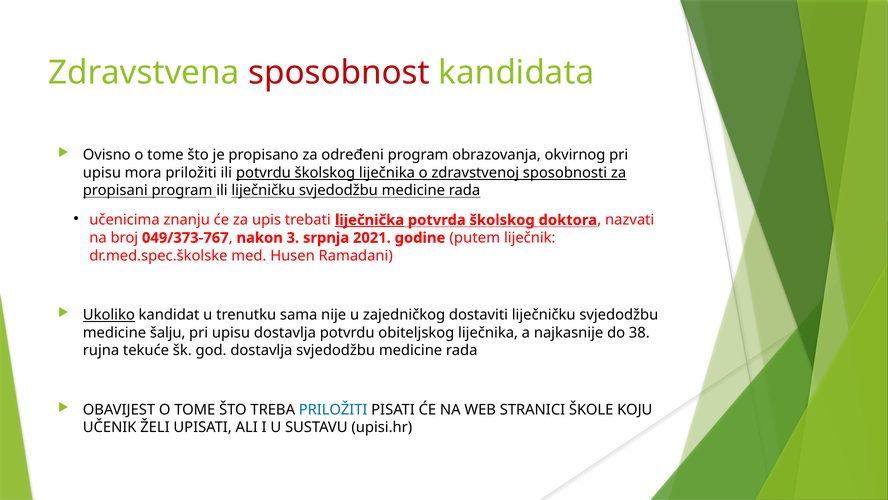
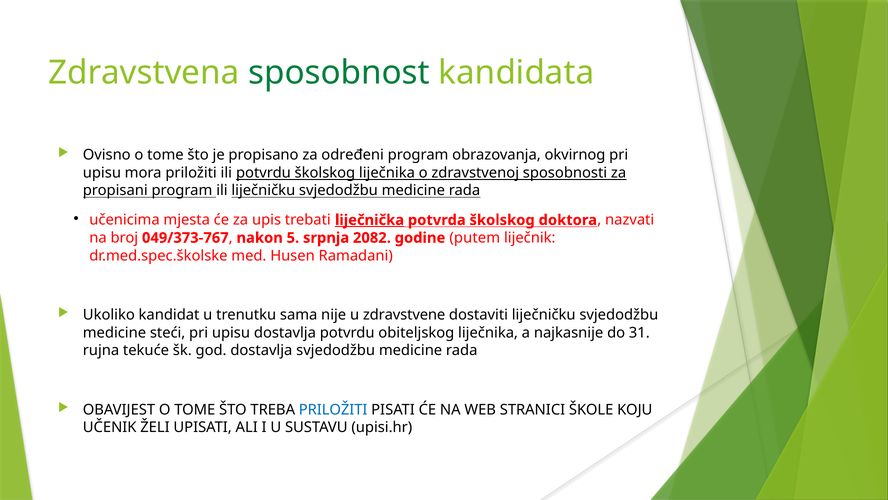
sposobnost colour: red -> green (339, 73)
znanju: znanju -> mjesta (187, 220)
3: 3 -> 5 (293, 238)
2021: 2021 -> 2082 (372, 238)
Ukoliko underline: present -> none (109, 315)
zajedničkog: zajedničkog -> zdravstvene (404, 315)
šalju: šalju -> steći (168, 332)
38: 38 -> 31 (639, 332)
